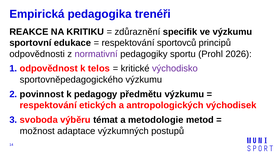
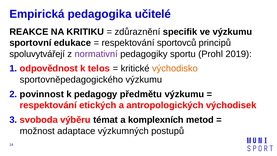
trenéři: trenéři -> učitelé (153, 14)
odpovědnosti: odpovědnosti -> spoluvytvářejí (37, 54)
2026: 2026 -> 2019 (239, 54)
východisko colour: purple -> orange (175, 68)
metodologie: metodologie -> komplexních (156, 120)
